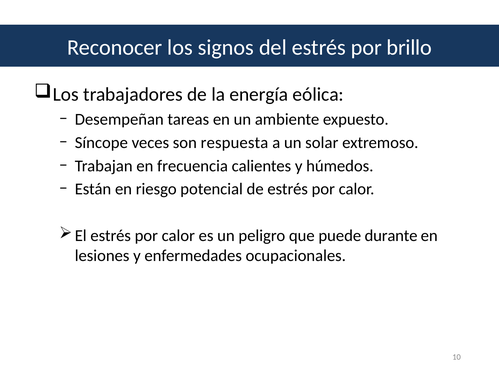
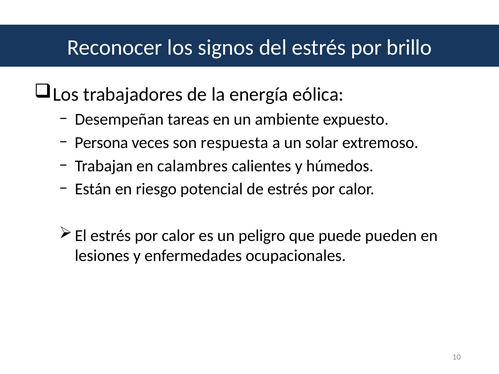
Síncope: Síncope -> Persona (101, 143)
frecuencia: frecuencia -> calambres (192, 166)
durante: durante -> pueden (391, 236)
